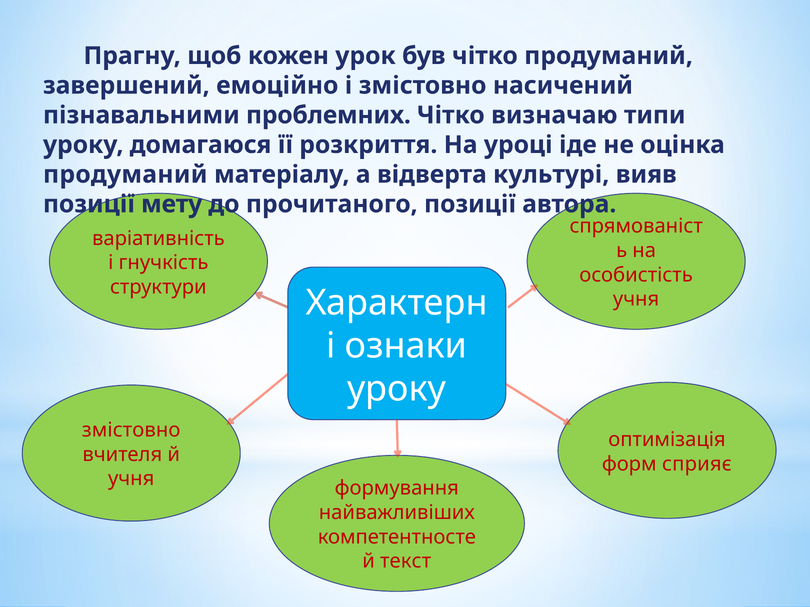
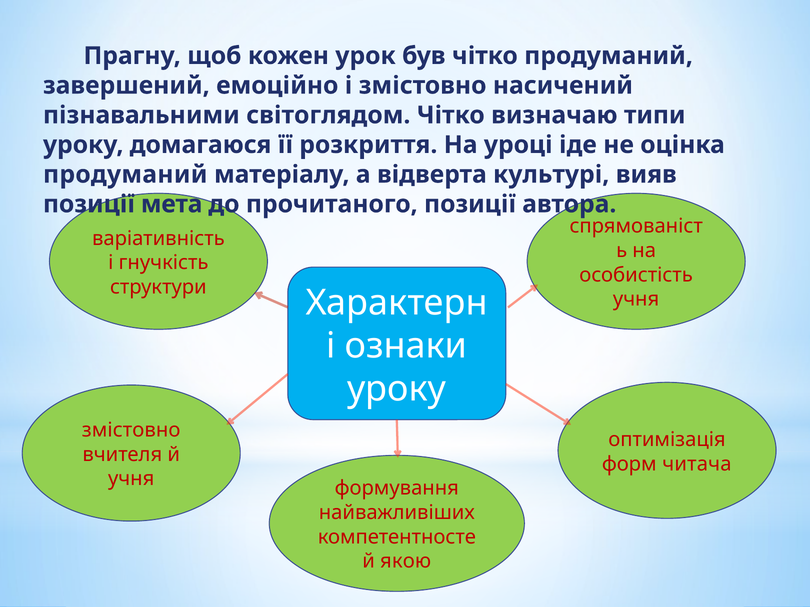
проблемних: проблемних -> світоглядом (328, 115)
мету: мету -> мета (172, 204)
сприяє: сприяє -> читача (697, 464)
текст: текст -> якою (406, 562)
